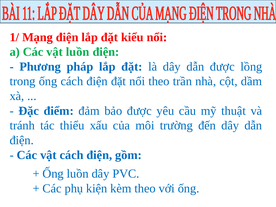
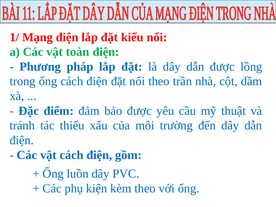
vật luồn: luồn -> toàn (78, 52)
